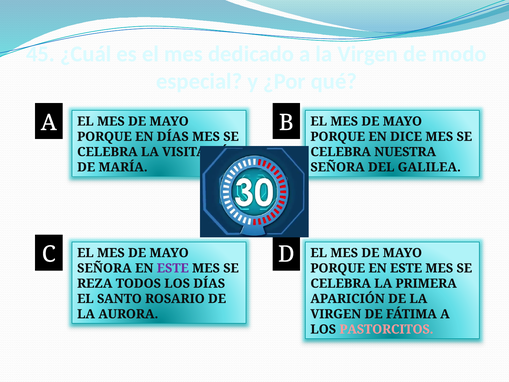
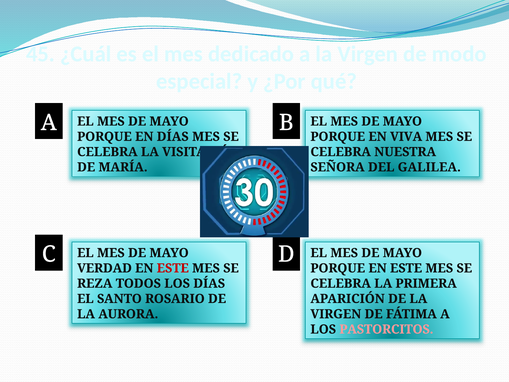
DICE: DICE -> VIVA (406, 137)
SEÑORA: SEÑORA -> VERDAD (104, 268)
ESTE colour: purple -> red (173, 268)
